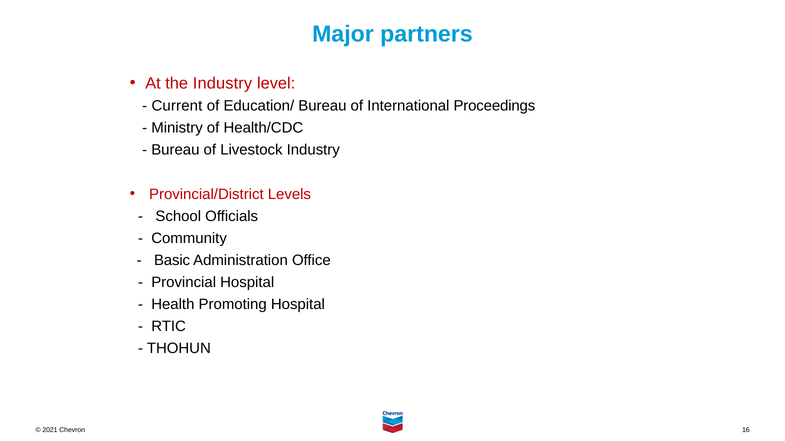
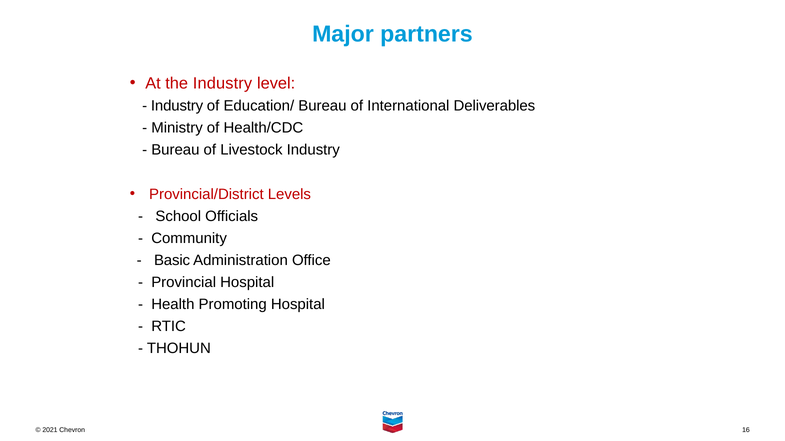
Current: Current -> Industry (177, 106)
Proceedings: Proceedings -> Deliverables (494, 106)
